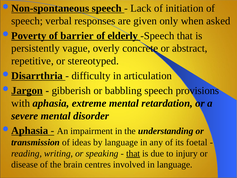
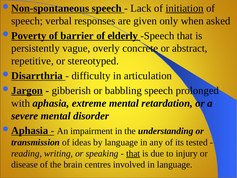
initiation underline: none -> present (185, 8)
provisions: provisions -> prolonged (197, 90)
foetal: foetal -> tested (197, 142)
